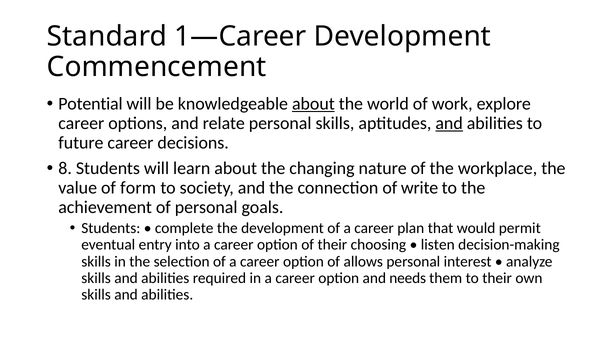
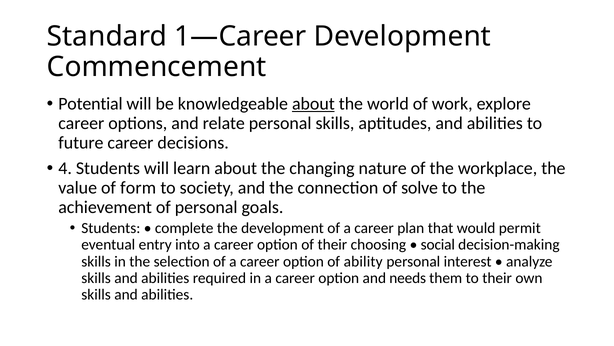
and underline: present -> none (449, 123)
8: 8 -> 4 (65, 168)
write: write -> solve (420, 187)
listen: listen -> social (438, 244)
allows: allows -> ability (363, 261)
